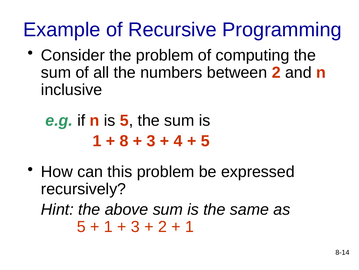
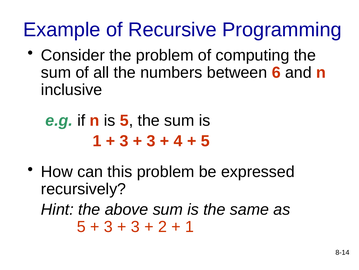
between 2: 2 -> 6 (276, 72)
8: 8 -> 3 (124, 141)
1: 1 -> 3 (108, 226)
